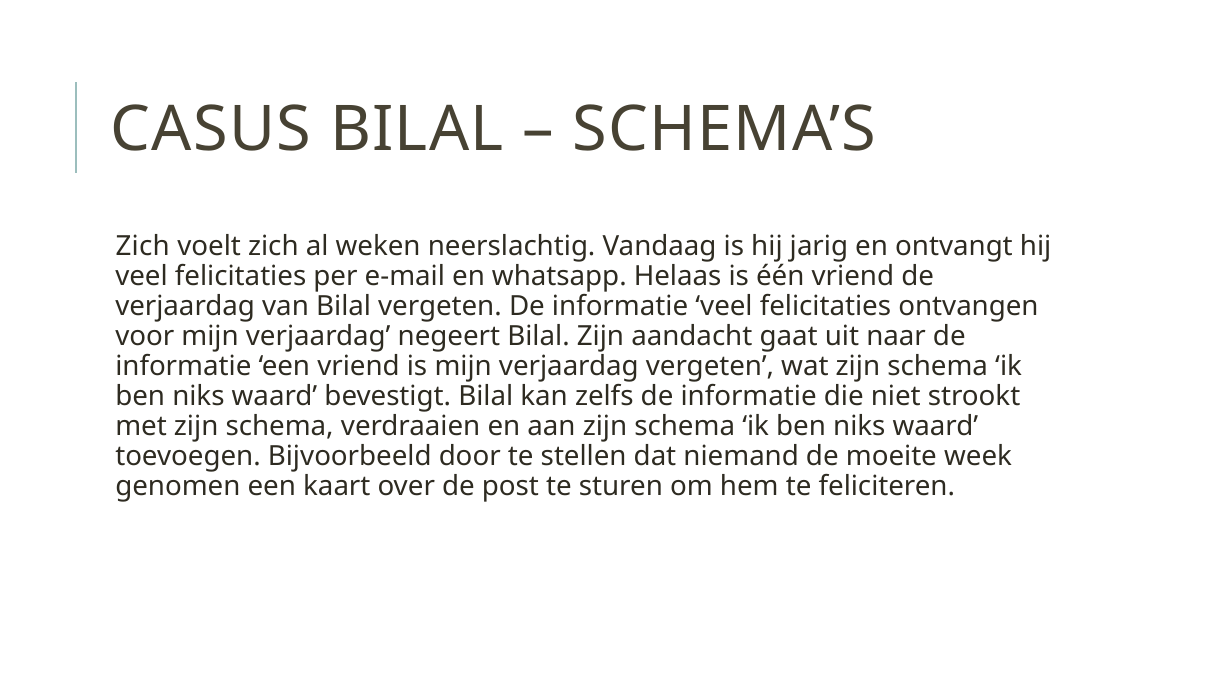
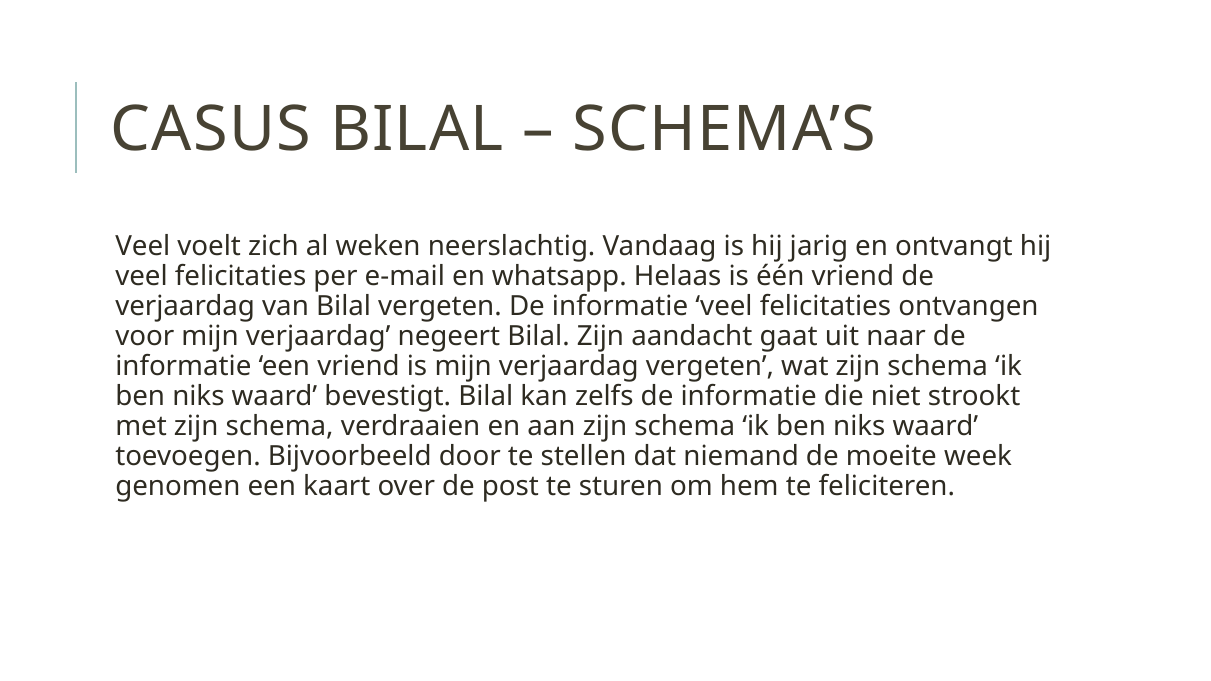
Zich: Zich -> Veel (143, 246)
